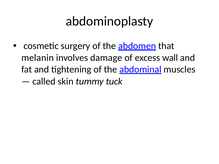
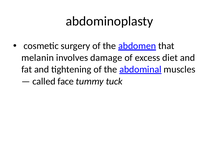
wall: wall -> diet (170, 58)
skin: skin -> face (66, 81)
